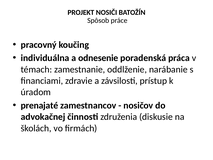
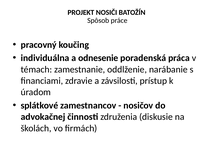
prenajaté: prenajaté -> splátkové (39, 105)
